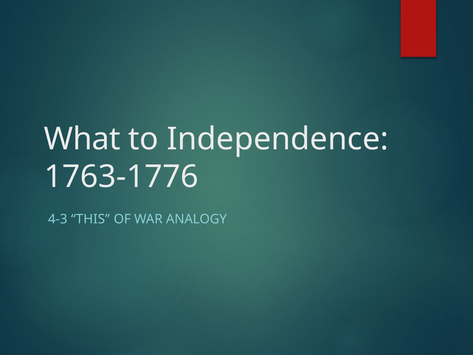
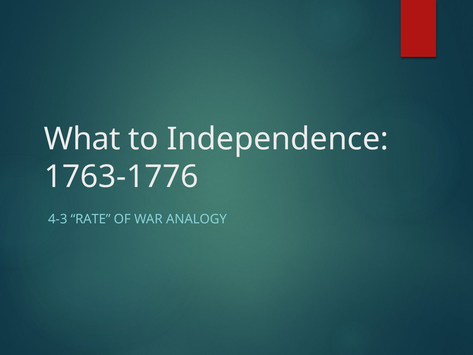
THIS: THIS -> RATE (91, 219)
